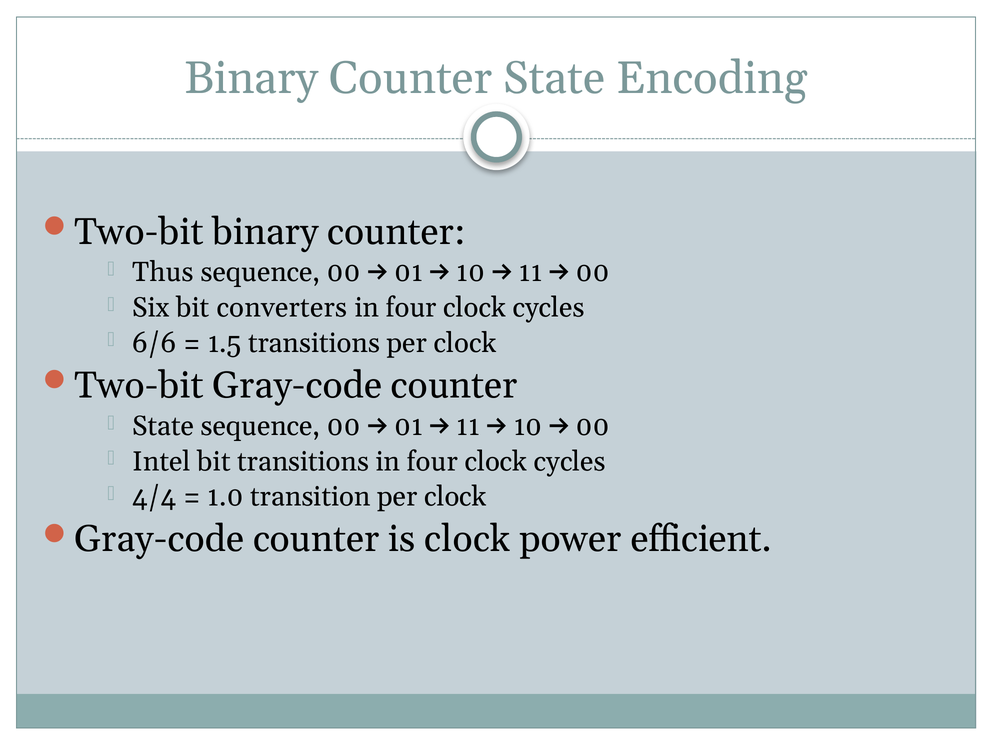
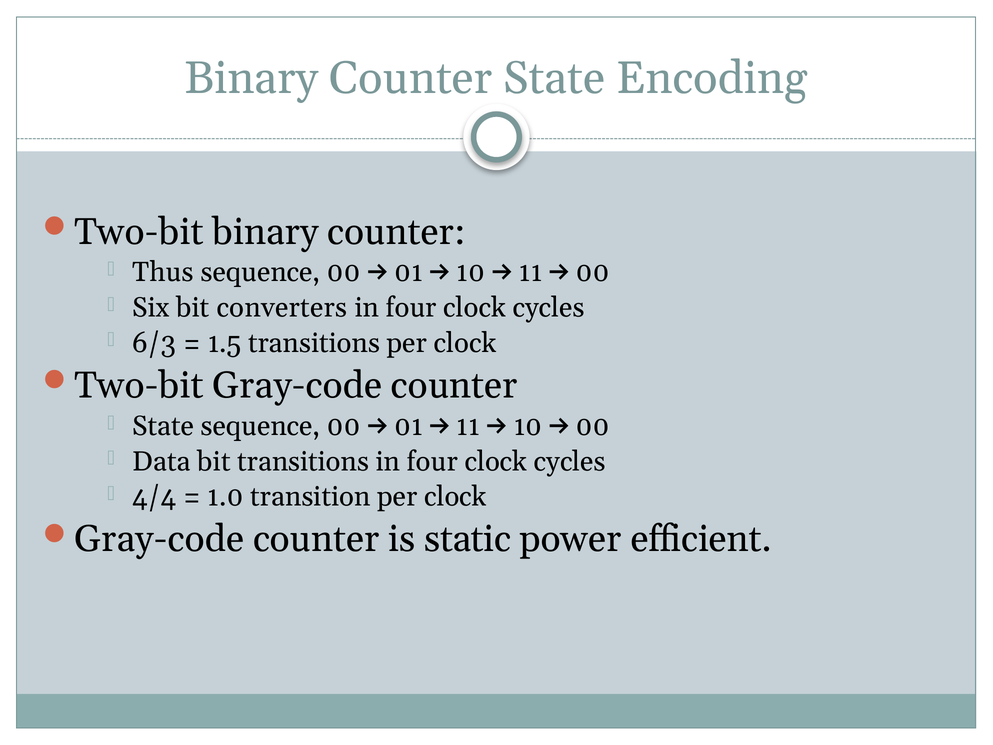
6/6: 6/6 -> 6/3 (154, 343)
Intel: Intel -> Data (161, 461)
is clock: clock -> static (468, 539)
